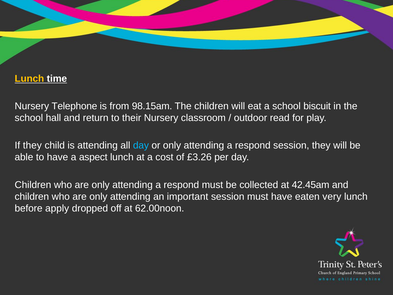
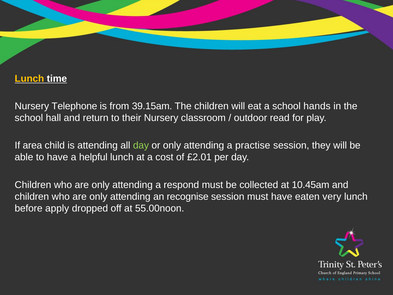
98.15am: 98.15am -> 39.15am (152, 106)
biscuit: biscuit -> hands (317, 106)
If they: they -> area (32, 145)
day colour: light blue -> light green (141, 145)
respond: respond -> practise (253, 145)
aspect: aspect -> helpful (93, 157)
£3.26: £3.26 -> £2.01 (199, 157)
42.45am: 42.45am -> 10.45am (311, 185)
important: important -> recognise (188, 196)
62.00noon: 62.00noon -> 55.00noon (160, 208)
